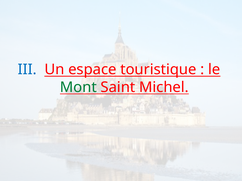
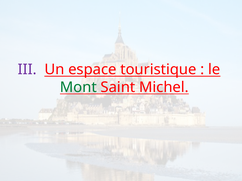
III colour: blue -> purple (27, 70)
